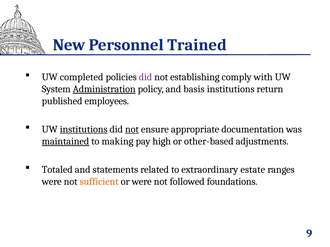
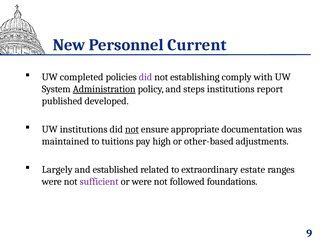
Trained: Trained -> Current (197, 45)
basis: basis -> steps (194, 89)
return: return -> report (270, 89)
employees: employees -> developed (107, 101)
institutions underline: present -> none (84, 130)
maintained underline: present -> none (65, 142)
making: making -> tuitions (118, 142)
Totaled: Totaled -> Largely (57, 170)
statements: statements -> established (115, 170)
sufficient colour: orange -> purple (99, 182)
